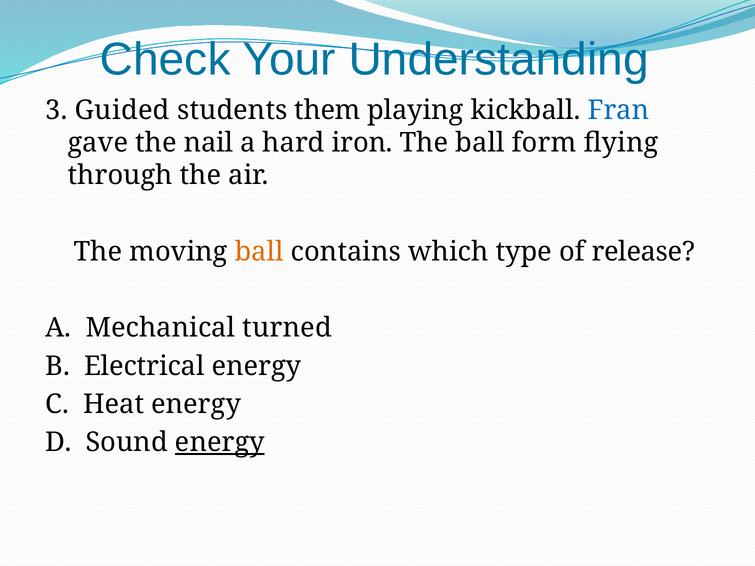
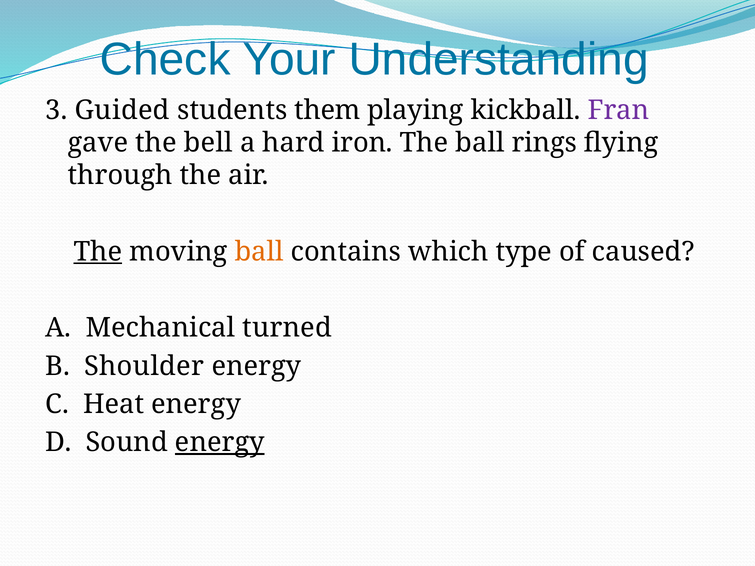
Fran colour: blue -> purple (618, 110)
nail: nail -> bell (208, 143)
form: form -> rings (544, 143)
The underline: none -> present (98, 252)
release: release -> caused (643, 252)
Electrical: Electrical -> Shoulder (144, 366)
